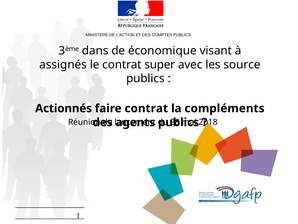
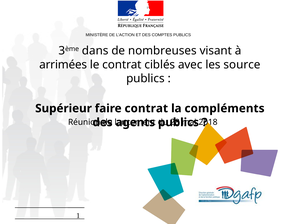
économique: économique -> nombreuses (162, 51)
assignés: assignés -> arrimées (63, 64)
super: super -> ciblés (160, 64)
Actionnés: Actionnés -> Supérieur (64, 108)
